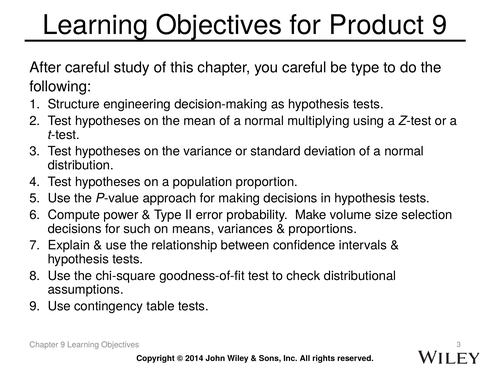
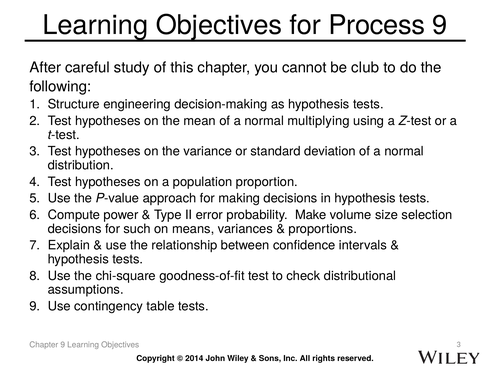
Product: Product -> Process (377, 25)
you careful: careful -> cannot (304, 68)
be type: type -> club (365, 68)
